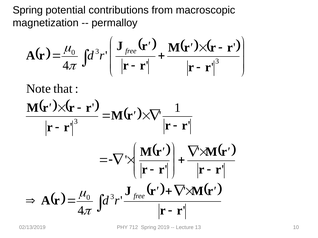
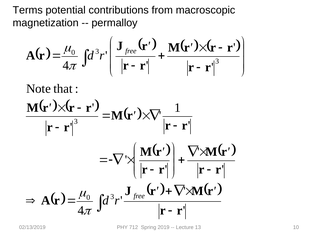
Spring: Spring -> Terms (28, 10)
